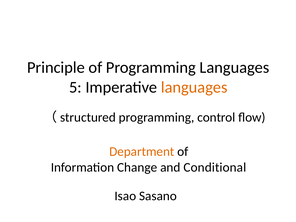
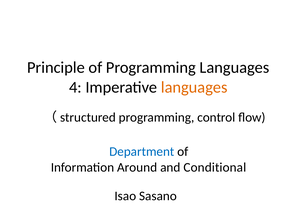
5: 5 -> 4 (75, 87)
Department colour: orange -> blue (142, 152)
Change: Change -> Around (137, 167)
